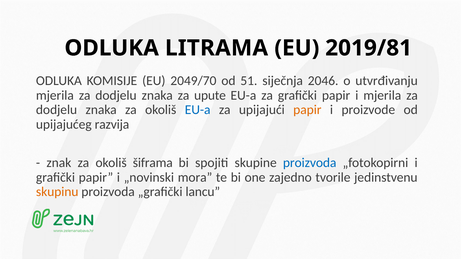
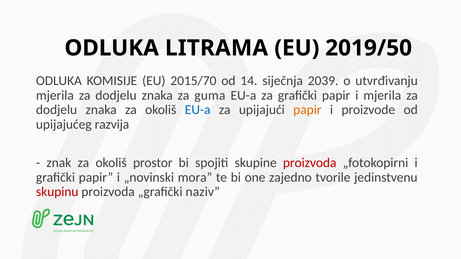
2019/81: 2019/81 -> 2019/50 (369, 48)
2049/70: 2049/70 -> 2015/70 (193, 81)
51: 51 -> 14 (249, 81)
2046: 2046 -> 2039 (323, 81)
upute: upute -> guma (210, 95)
šiframa: šiframa -> prostor (153, 163)
proizvoda colour: blue -> red (310, 163)
skupinu colour: orange -> red (57, 192)
lancu: lancu -> naziv (203, 192)
